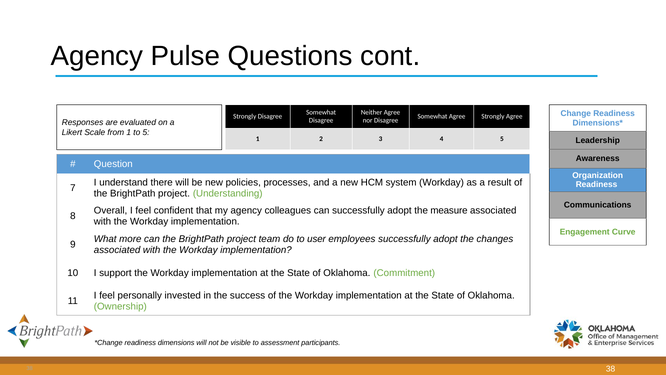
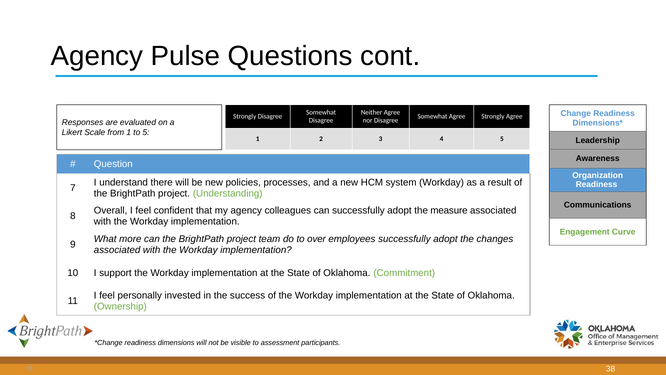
user: user -> over (317, 239)
